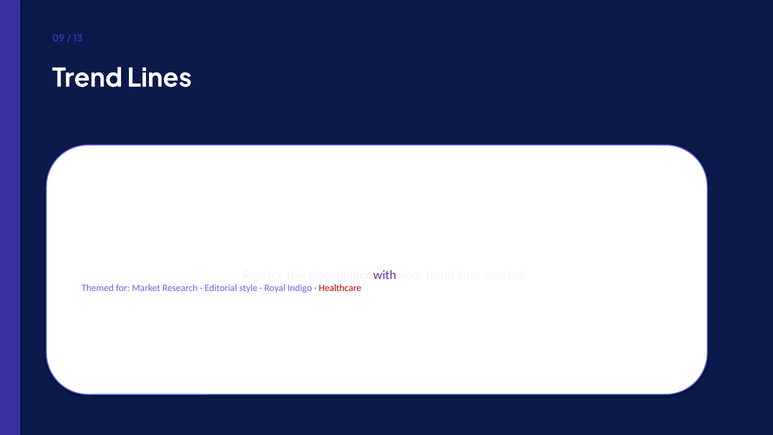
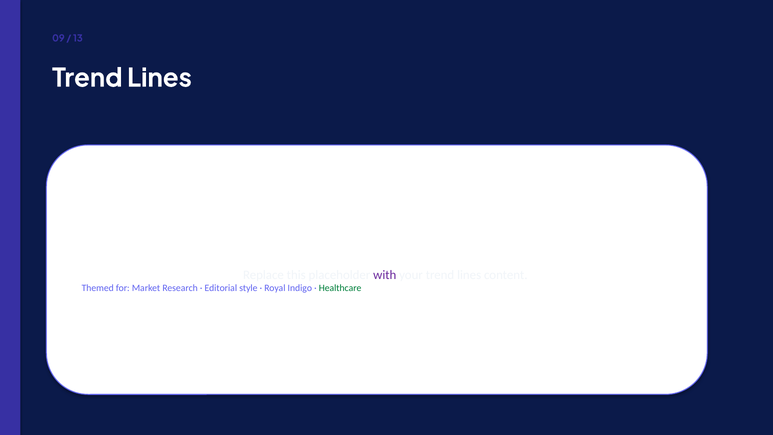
Healthcare colour: red -> green (340, 288)
